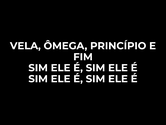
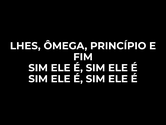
VELA: VELA -> LHES (25, 46)
